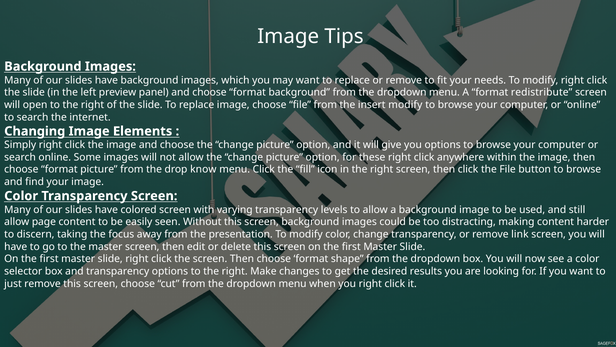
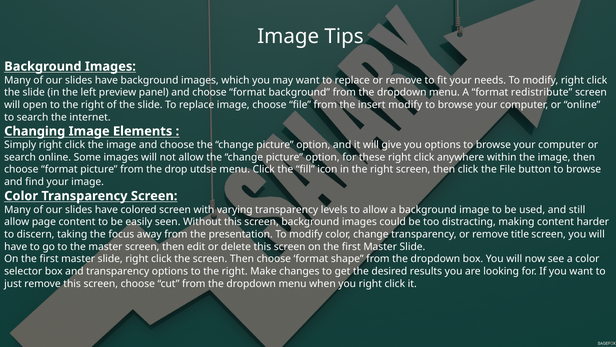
know: know -> utdse (203, 169)
link: link -> title (520, 234)
